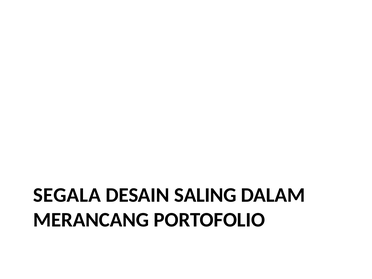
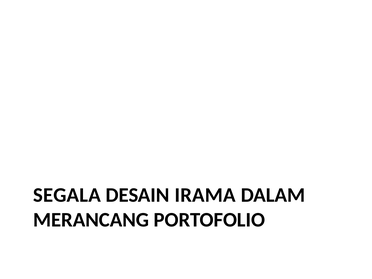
SALING: SALING -> IRAMA (205, 195)
